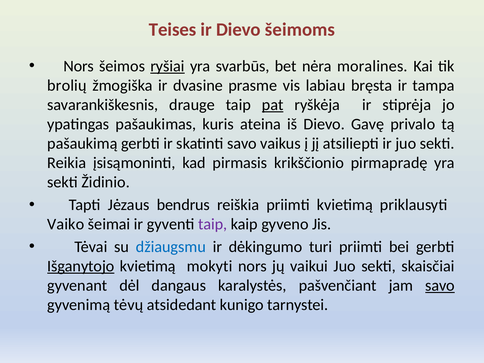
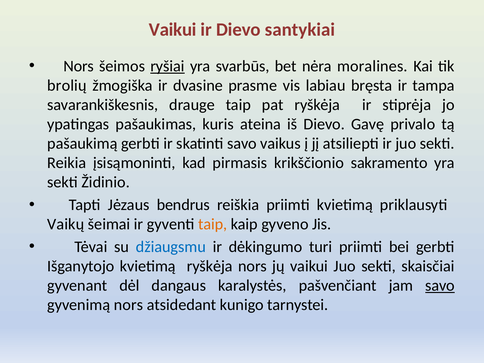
Teises: Teises -> Vaikui (173, 30)
šeimoms: šeimoms -> santykiai (300, 30)
pat underline: present -> none (273, 105)
pirmapradę: pirmapradę -> sakramento (389, 163)
Vaiko: Vaiko -> Vaikų (66, 224)
taip colour: purple -> orange (213, 224)
Išganytojo underline: present -> none (81, 266)
kvietimą mokyti: mokyti -> ryškėja (210, 266)
gyvenimą tėvų: tėvų -> nors (128, 305)
